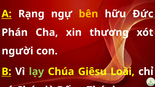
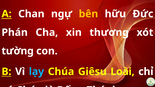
Rạng: Rạng -> Chan (31, 14)
người: người -> tường (18, 51)
lạy colour: light green -> light blue (36, 72)
